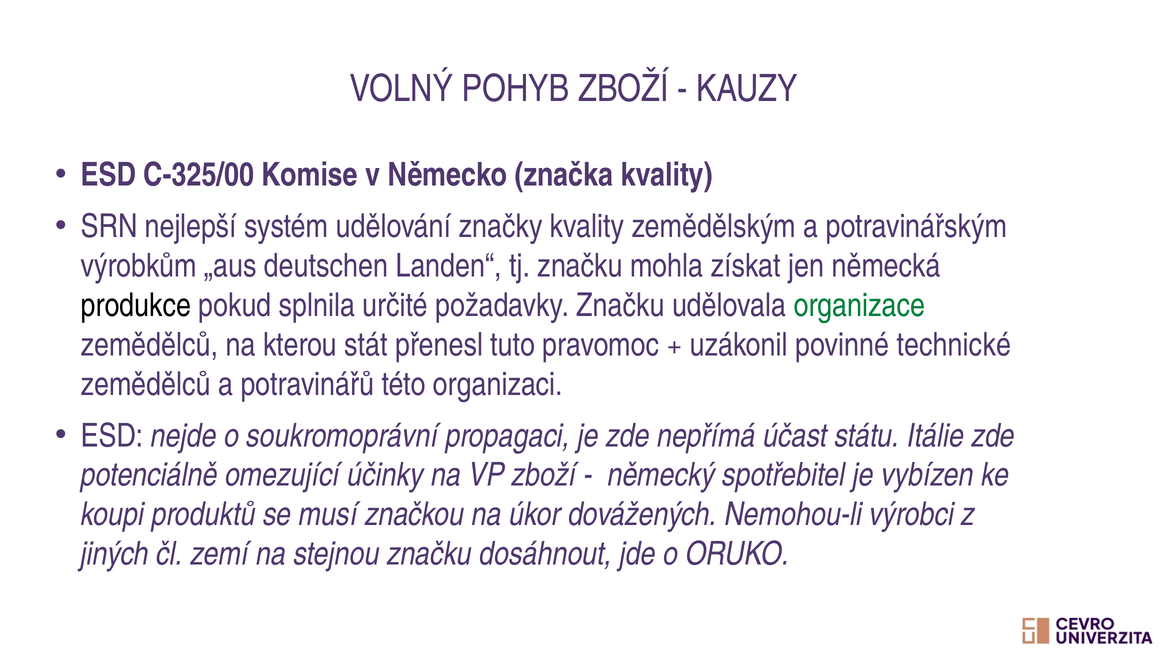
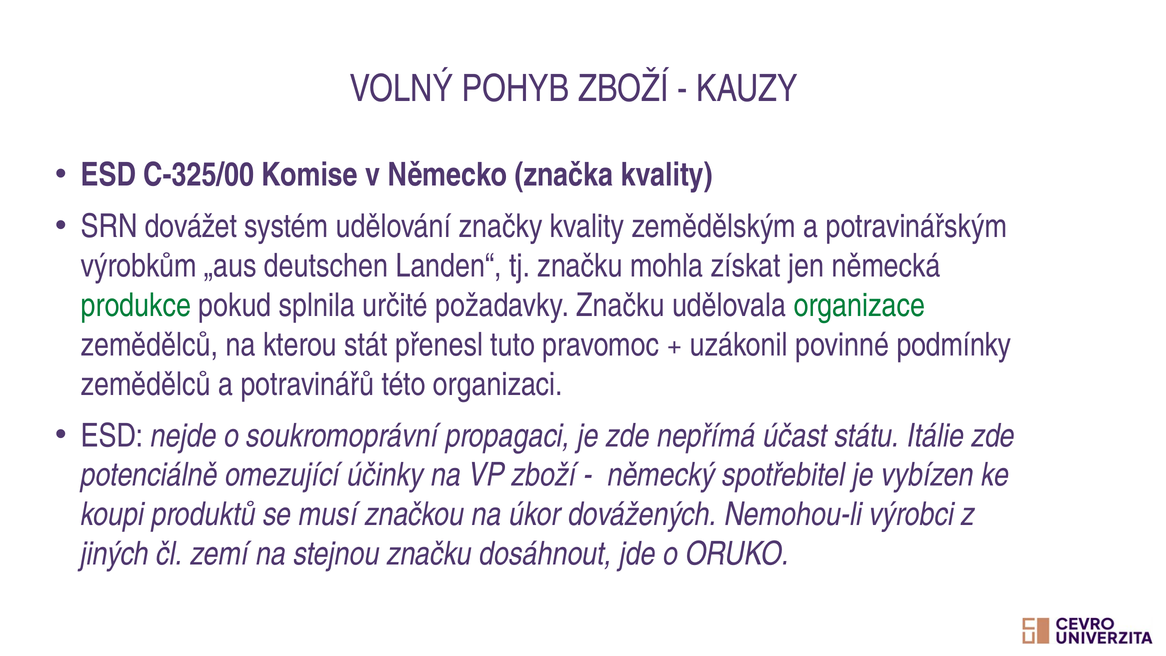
nejlepší: nejlepší -> dovážet (191, 227)
produkce colour: black -> green (136, 305)
technické: technické -> podmínky (954, 345)
